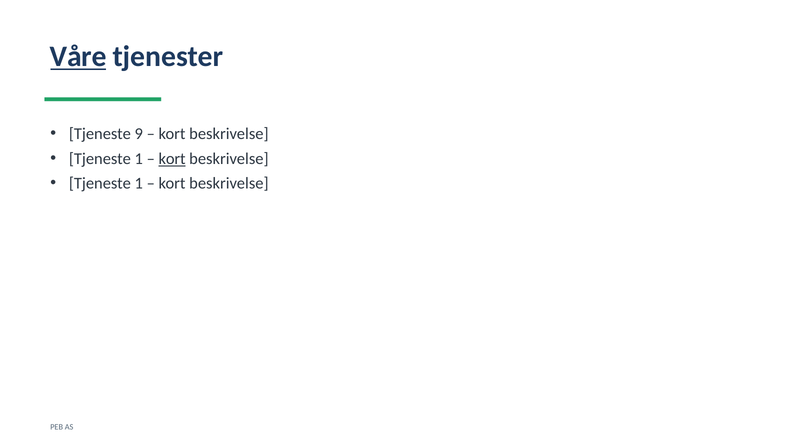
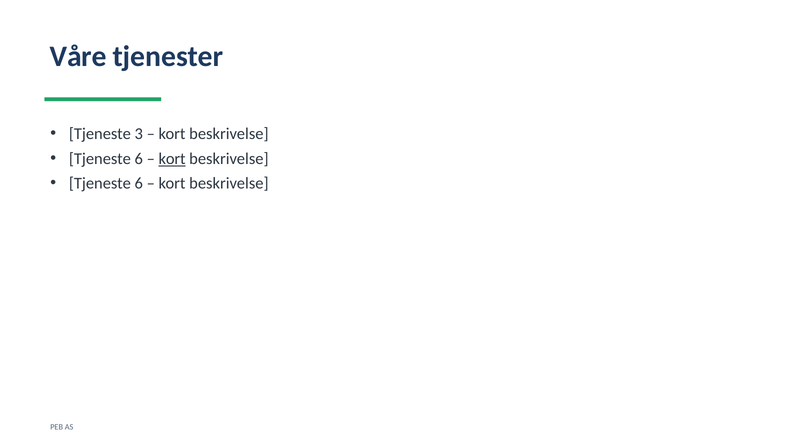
Våre underline: present -> none (78, 56)
9: 9 -> 3 (139, 134)
1: 1 -> 6 (139, 159)
1: 1 -> 6 (139, 183)
